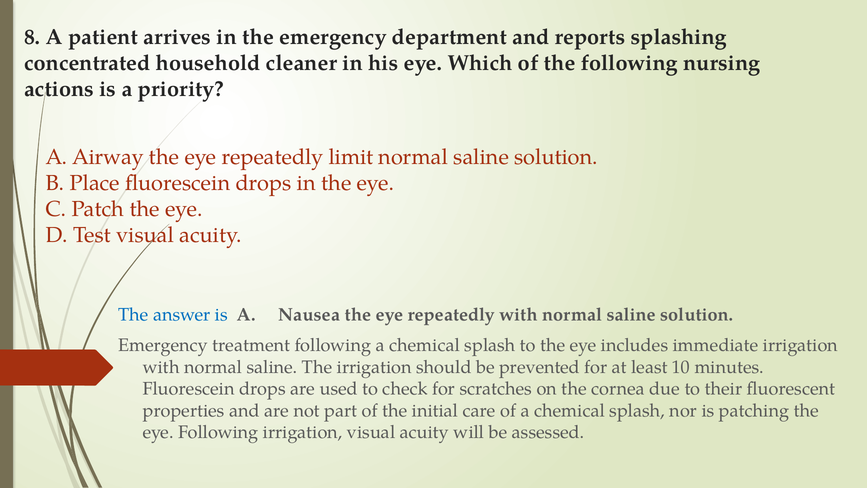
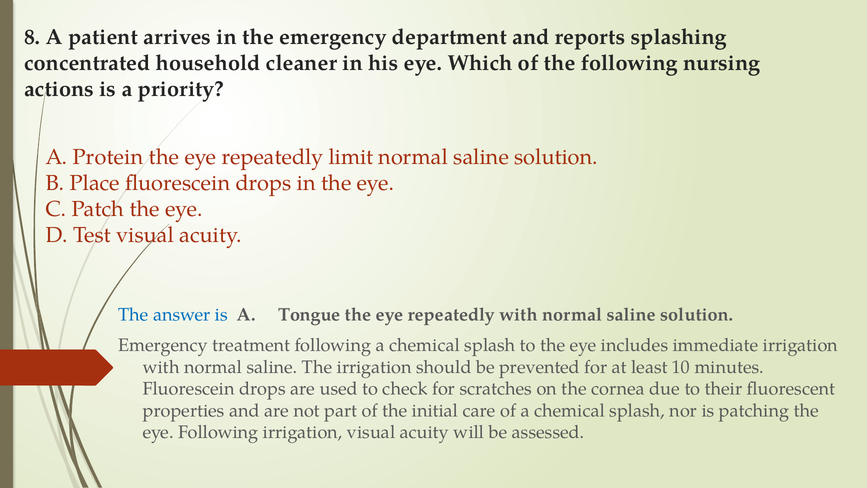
Airway: Airway -> Protein (108, 157)
Nausea: Nausea -> Tongue (309, 315)
